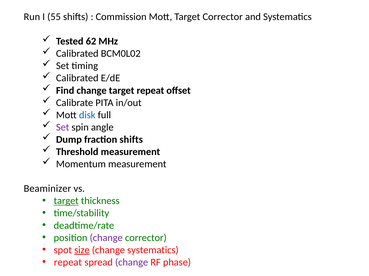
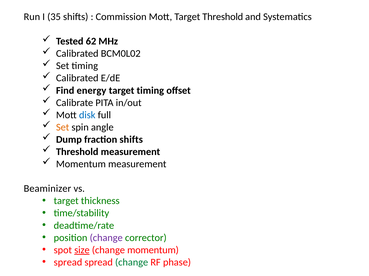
55: 55 -> 35 (54, 17)
Target Corrector: Corrector -> Threshold (223, 17)
Find change: change -> energy (91, 91)
target repeat: repeat -> timing (150, 91)
Set colour: purple -> orange (63, 128)
target underline: present -> none (66, 201)
change systematics: systematics -> momentum (153, 251)
repeat: repeat -> spread (68, 263)
change colour: purple -> green (132, 263)
